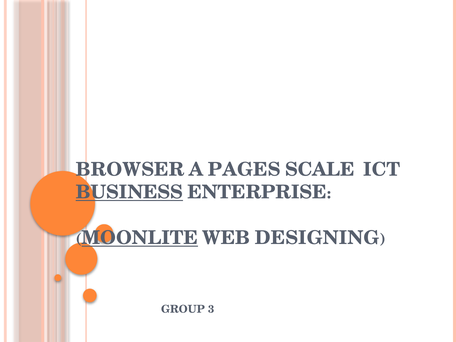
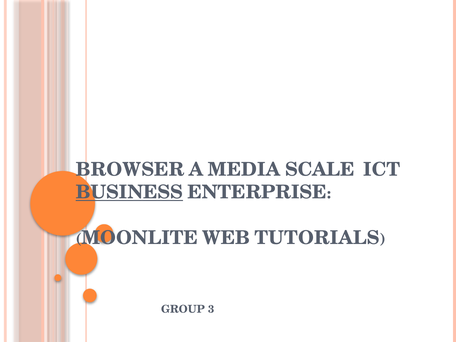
PAGES: PAGES -> MEDIA (244, 170)
MOONLITE underline: present -> none (140, 238)
DESIGNING: DESIGNING -> TUTORIALS (317, 238)
